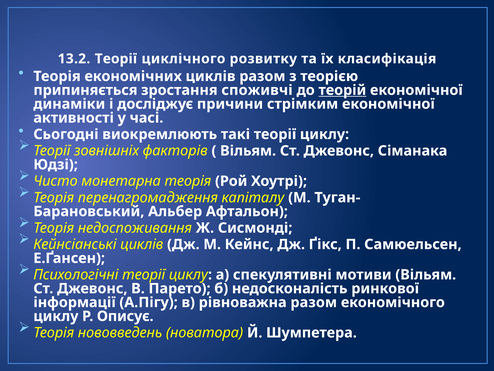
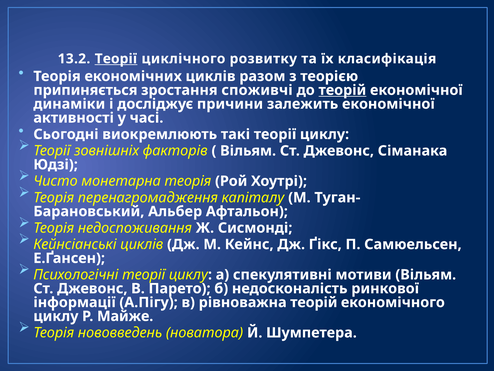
Теорії underline: none -> present (116, 59)
стрімким: стрімким -> залежить (303, 104)
рівноважна разом: разом -> теорій (314, 302)
Описує: Описує -> Майже (125, 316)
